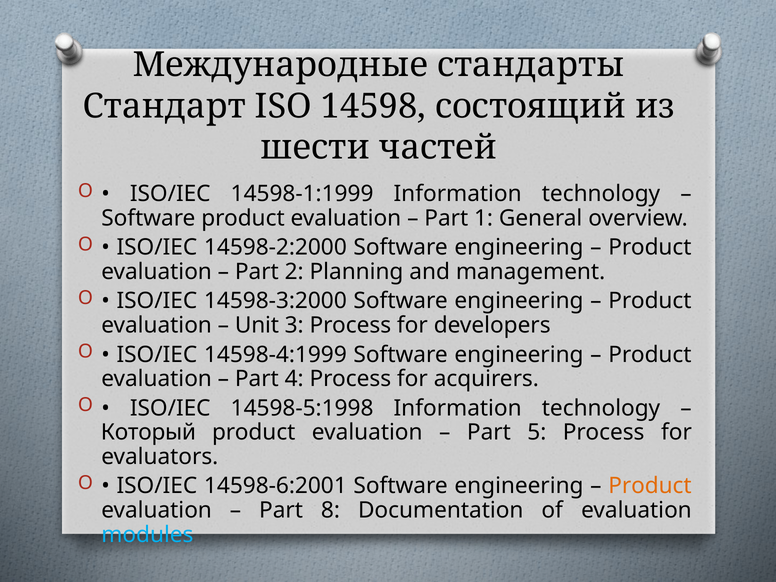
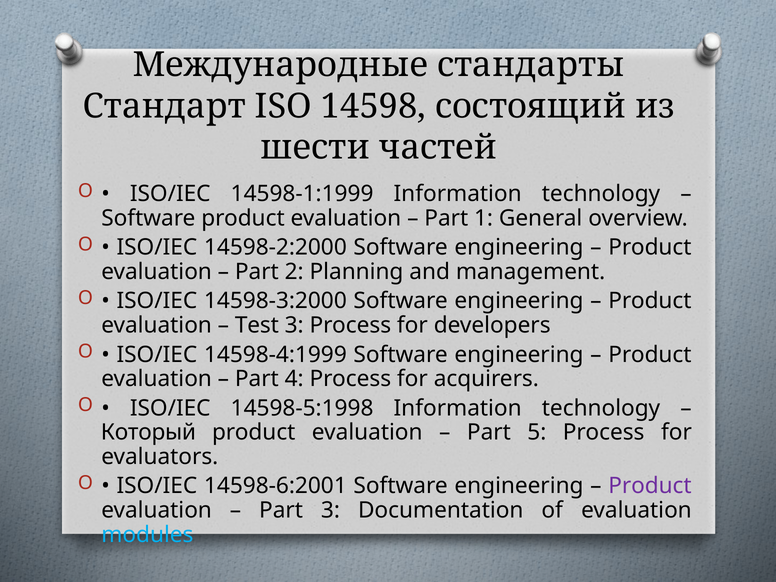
Unit: Unit -> Test (257, 325)
Product colour: orange -> purple (650, 486)
Part 8: 8 -> 3 (330, 510)
